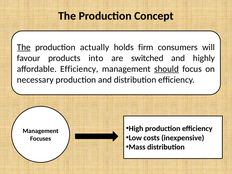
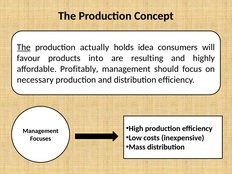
firm: firm -> idea (146, 47)
switched: switched -> resulting (147, 58)
affordable Efficiency: Efficiency -> Profitably (79, 69)
should underline: present -> none (166, 69)
